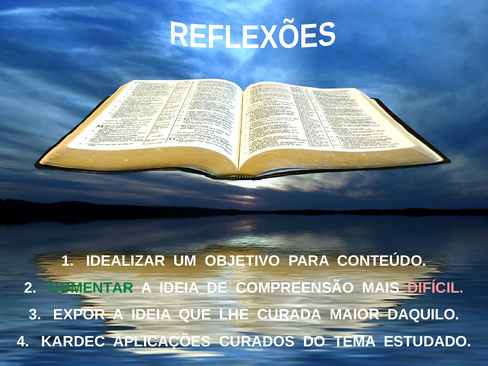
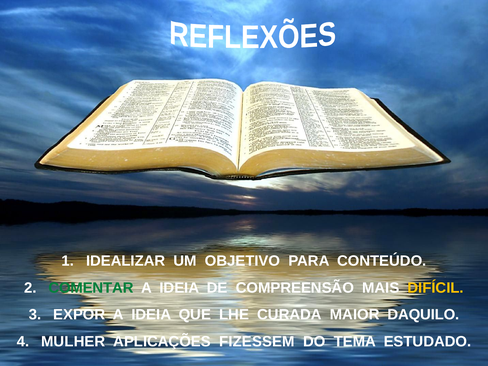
DIFÍCIL colour: pink -> yellow (436, 288)
KARDEC: KARDEC -> MULHER (73, 341)
CURADOS: CURADOS -> FIZESSEM (257, 341)
